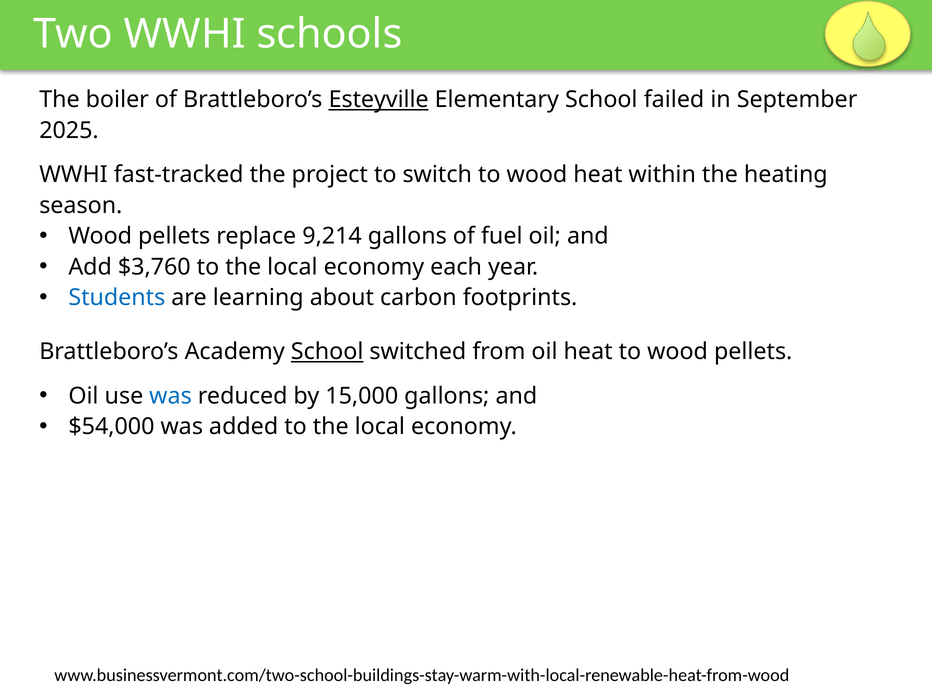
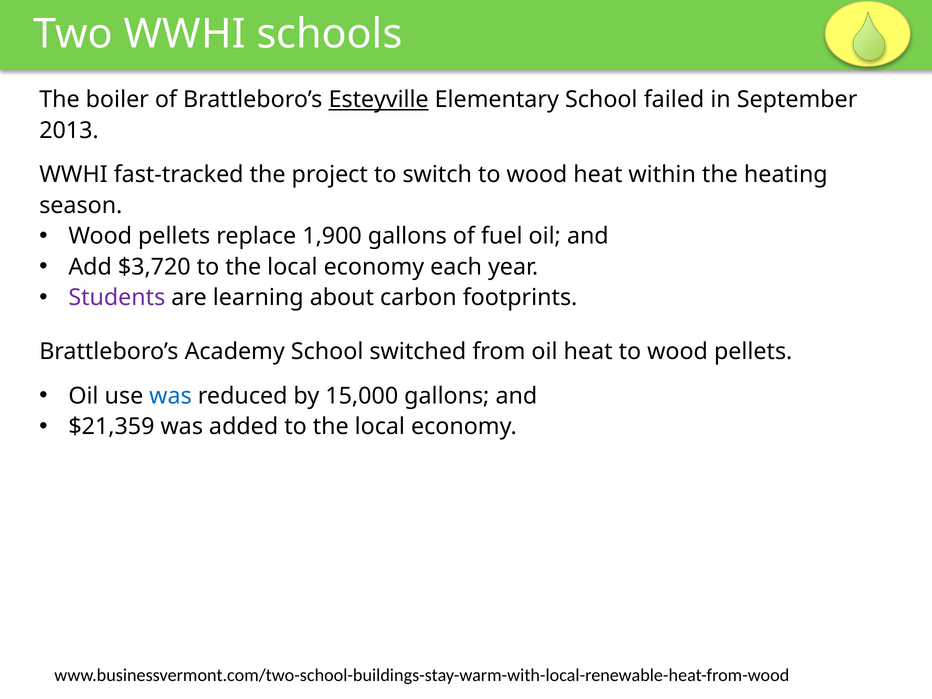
2025: 2025 -> 2013 (69, 130)
9,214: 9,214 -> 1,900 (332, 236)
$3,760: $3,760 -> $3,720 (154, 267)
Students colour: blue -> purple (117, 298)
School underline: present -> none (327, 352)
$54,000: $54,000 -> $21,359 (111, 427)
